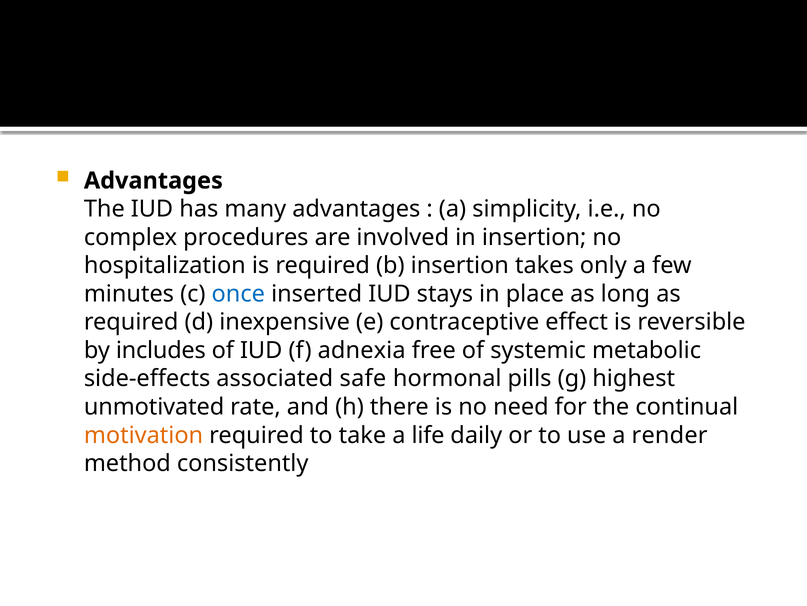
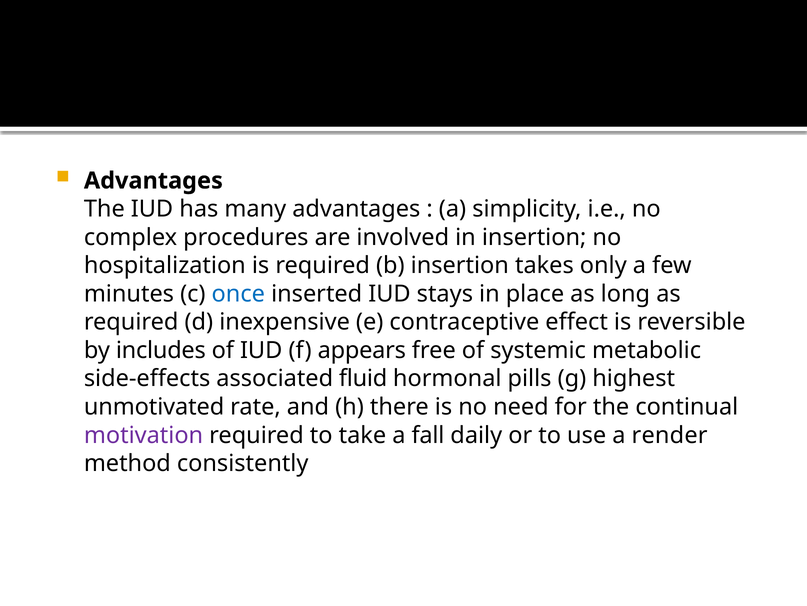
adnexia: adnexia -> appears (362, 350)
safe: safe -> fluid (363, 378)
motivation colour: orange -> purple (144, 435)
life: life -> fall (428, 435)
